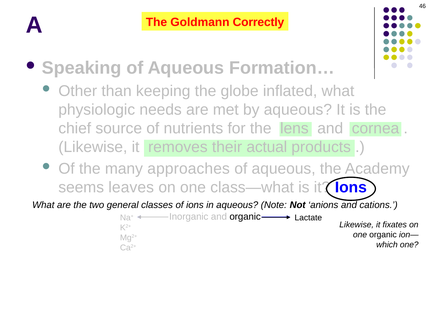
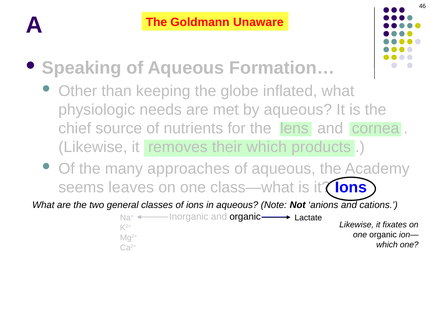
Correctly: Correctly -> Unaware (258, 22)
their actual: actual -> which (267, 147)
